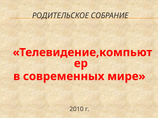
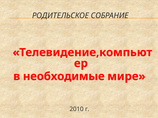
современных: современных -> необходимые (64, 77)
